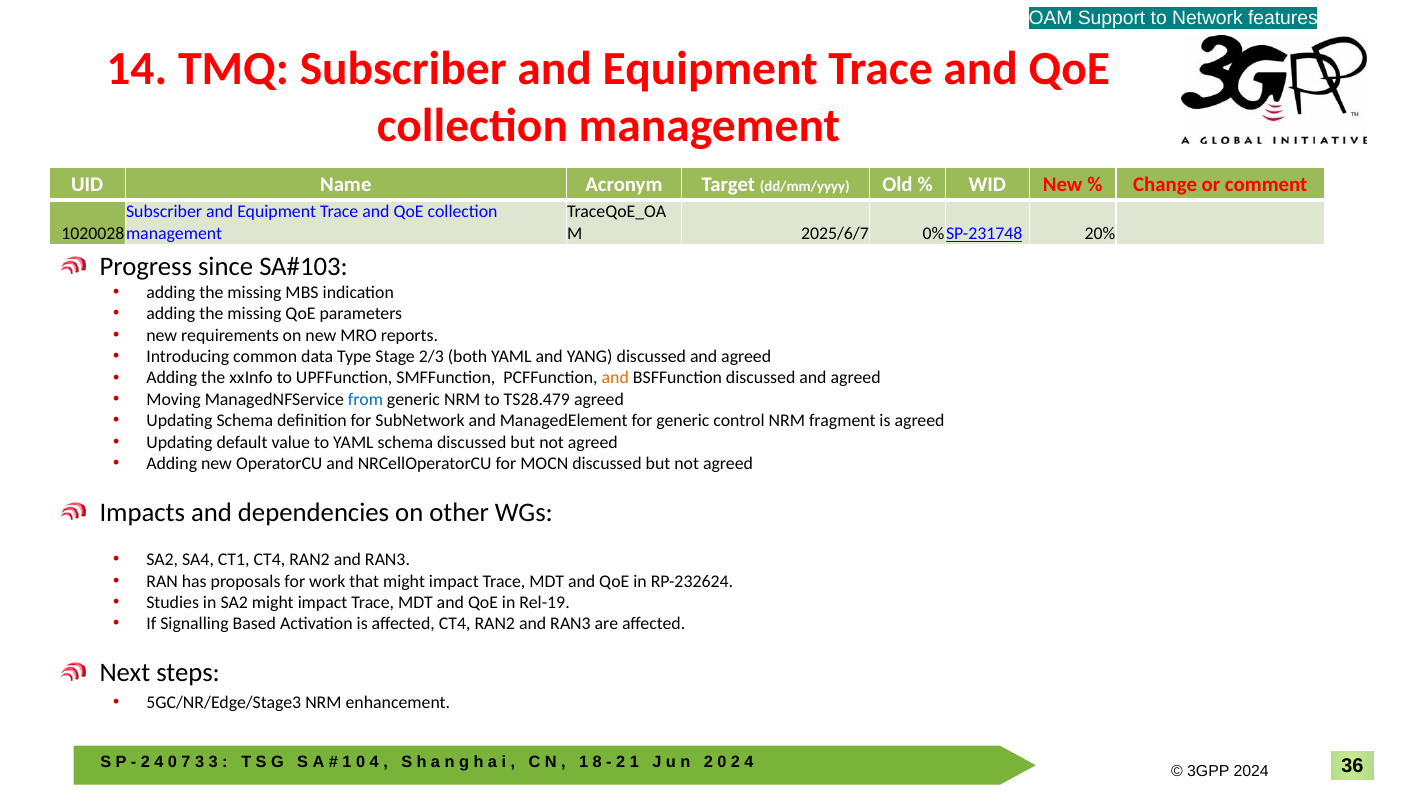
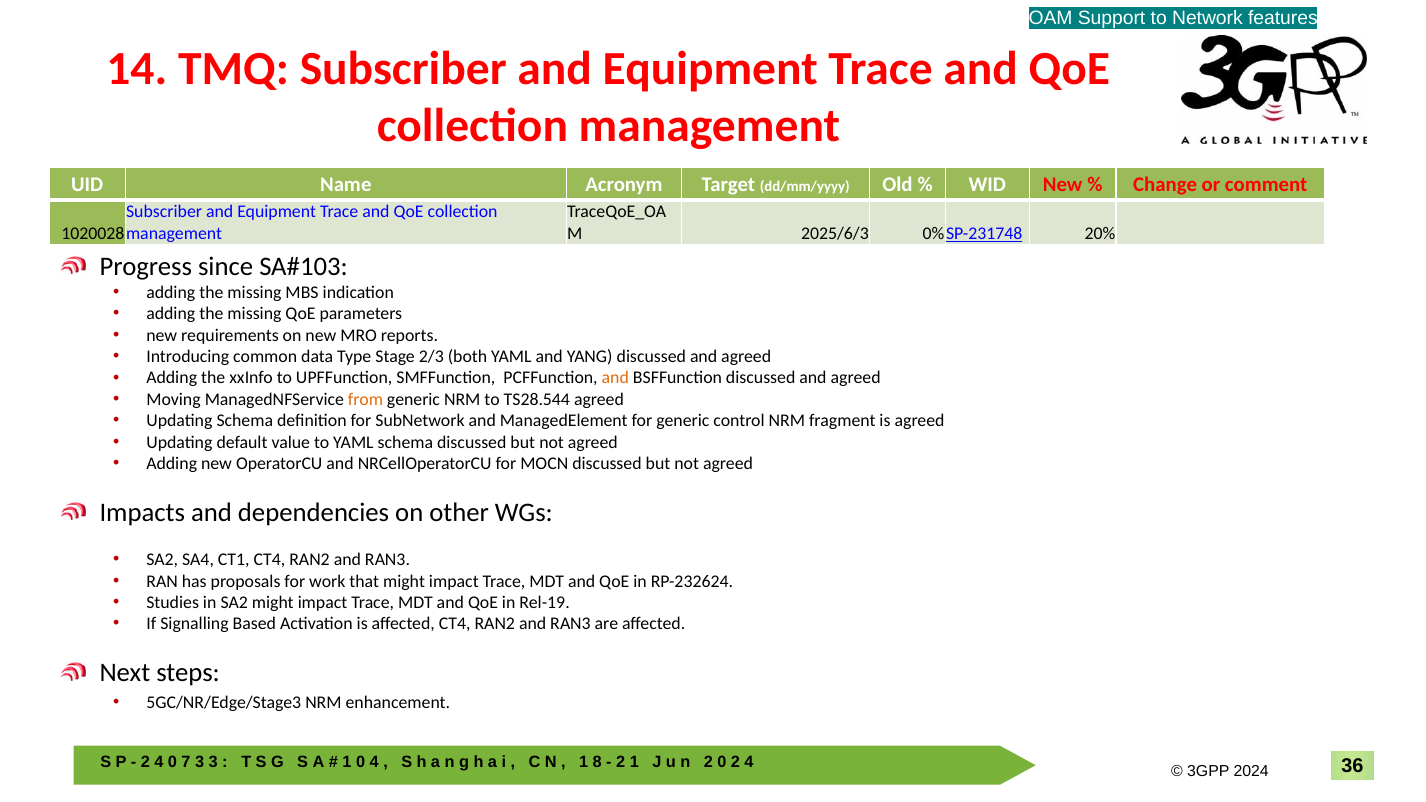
2025/6/7: 2025/6/7 -> 2025/6/3 (835, 234)
from colour: blue -> orange (365, 400)
TS28.479: TS28.479 -> TS28.544 (537, 400)
